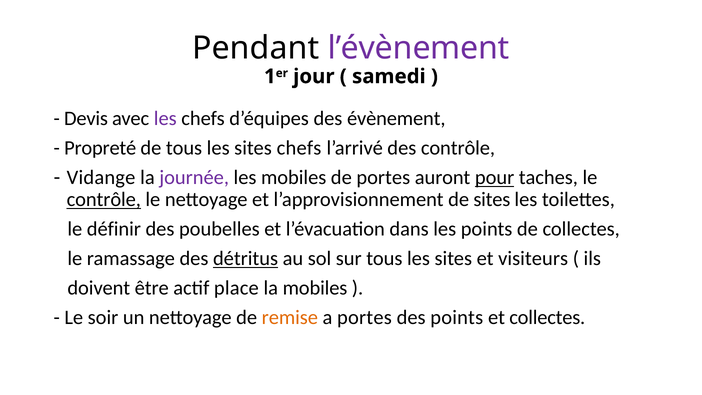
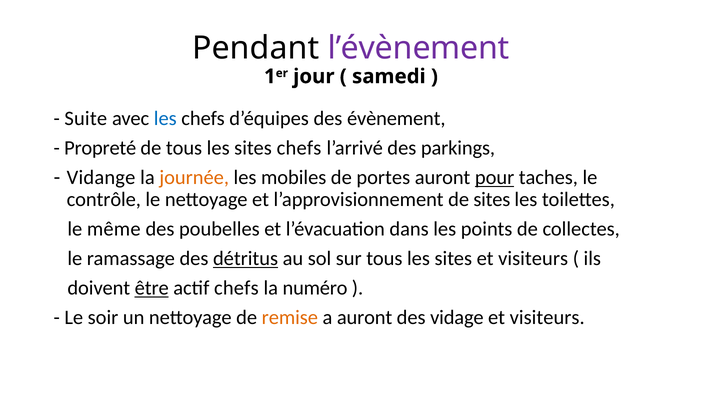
Devis: Devis -> Suite (86, 119)
les colour: purple -> blue (165, 119)
des contrôle: contrôle -> parkings (458, 148)
journée colour: purple -> orange (194, 178)
contrôle underline: present -> none (104, 200)
définir: définir -> même (114, 229)
être underline: none -> present (152, 288)
actif place: place -> chefs (236, 288)
la mobiles: mobiles -> numéro (315, 288)
a portes: portes -> auront (365, 317)
des points: points -> vidage (457, 317)
collectes: collectes -> visiteurs (547, 317)
